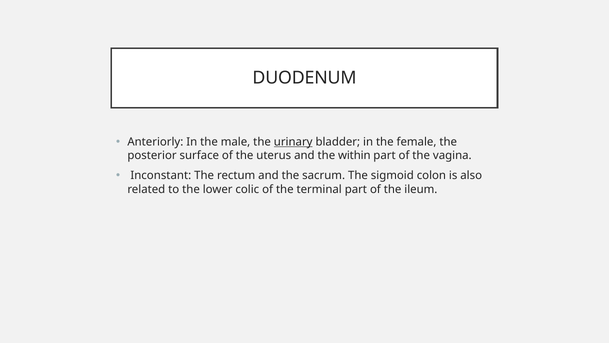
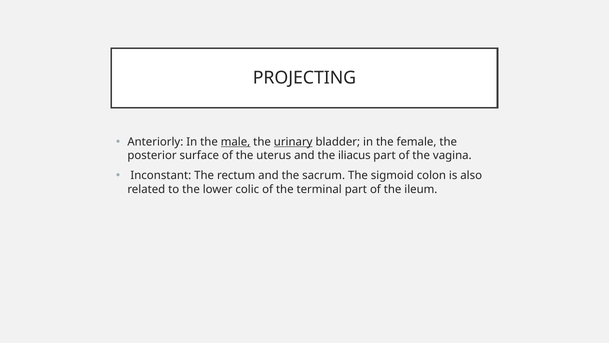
DUODENUM: DUODENUM -> PROJECTING (304, 78)
male underline: none -> present (236, 142)
within: within -> iliacus (354, 155)
